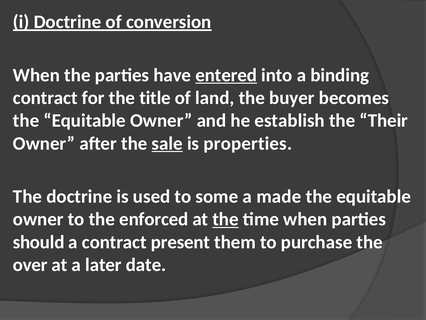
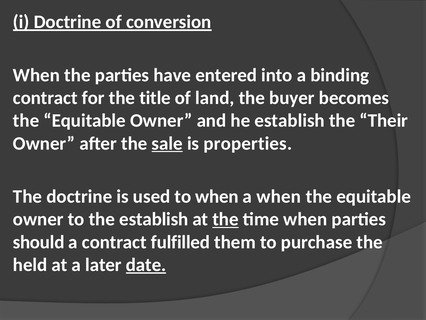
entered underline: present -> none (226, 75)
to some: some -> when (217, 196)
a made: made -> when (279, 196)
the enforced: enforced -> establish (154, 219)
present: present -> fulfilled (180, 242)
over: over -> held (30, 264)
date underline: none -> present (146, 264)
